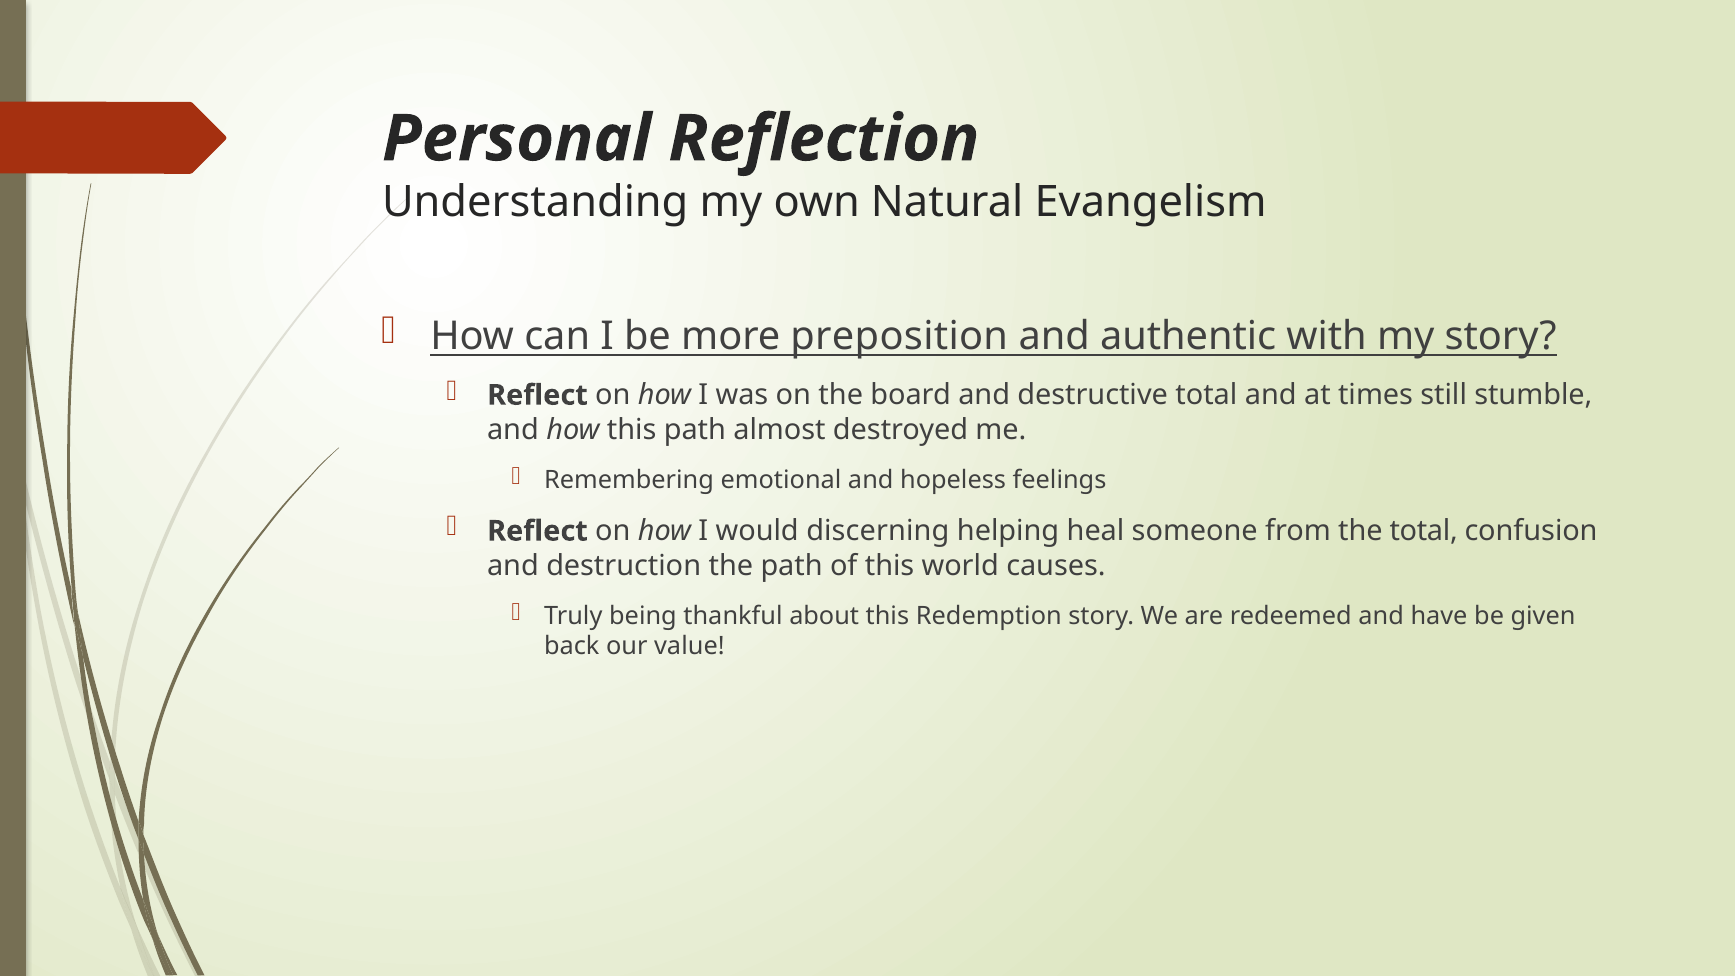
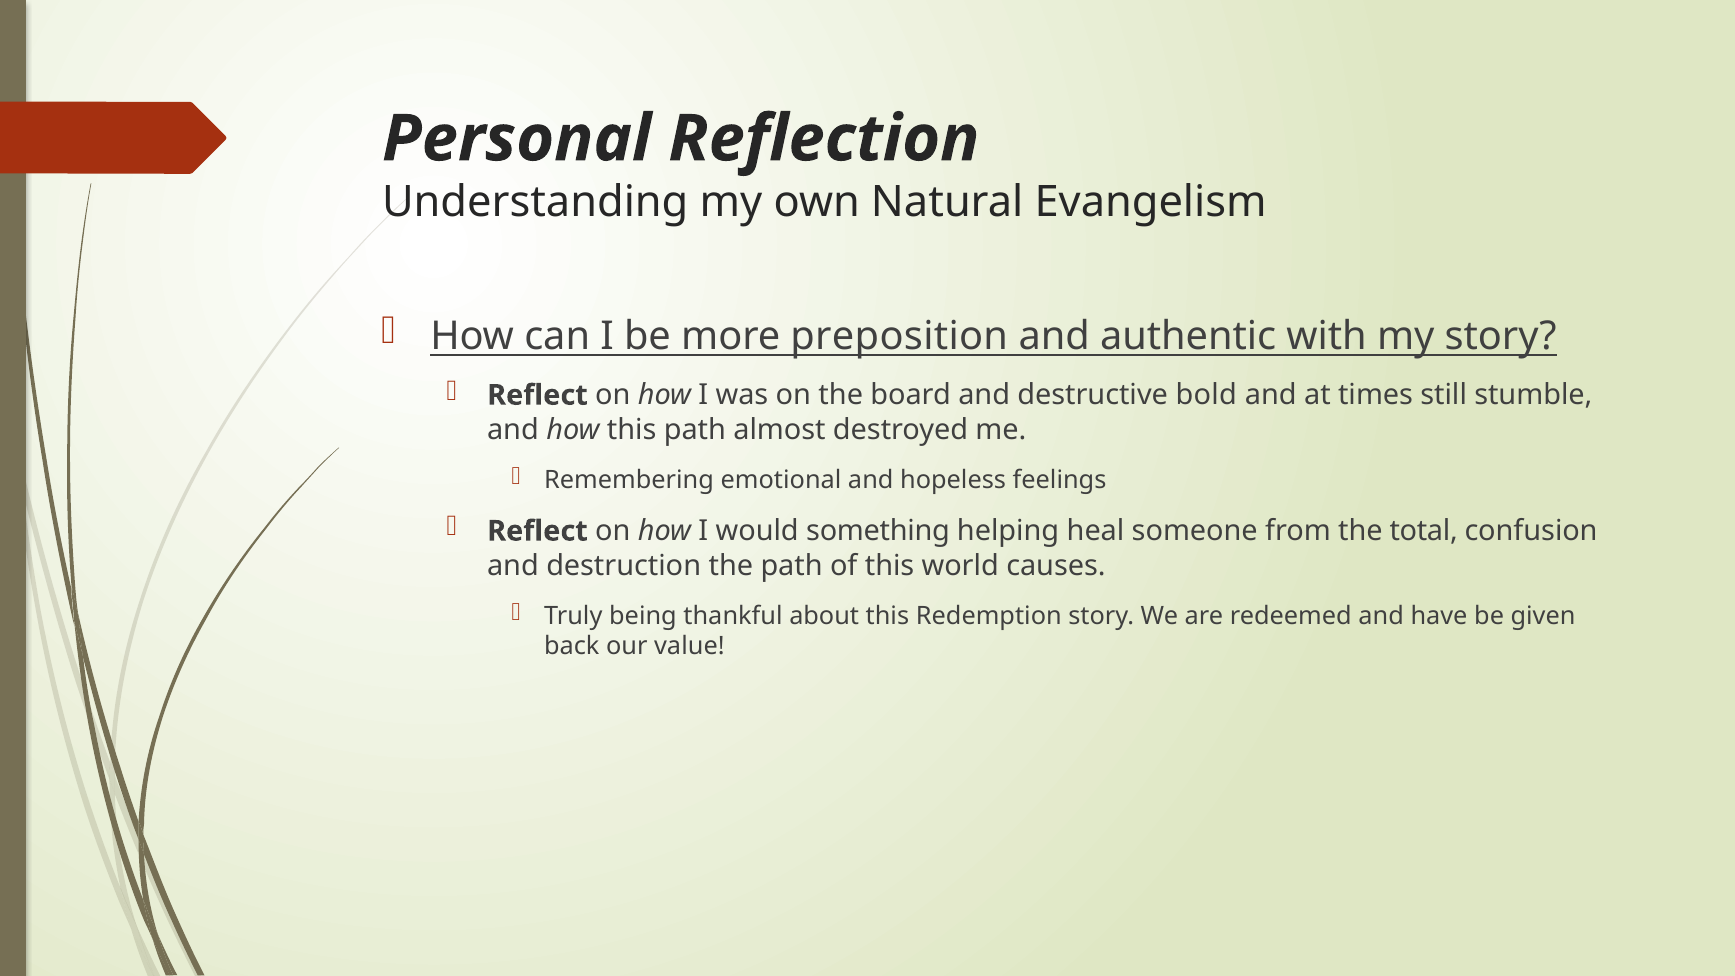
destructive total: total -> bold (1206, 395)
discerning: discerning -> something (878, 531)
